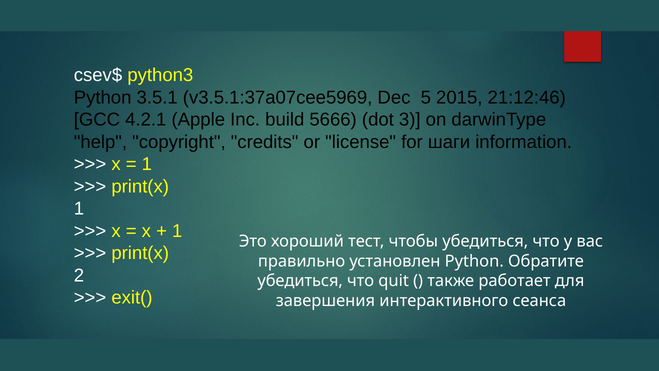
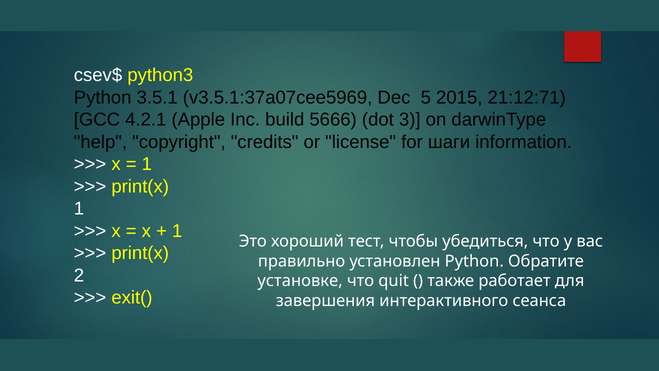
21:12:46: 21:12:46 -> 21:12:71 (527, 97)
убедиться: убедиться -> установке (300, 281)
